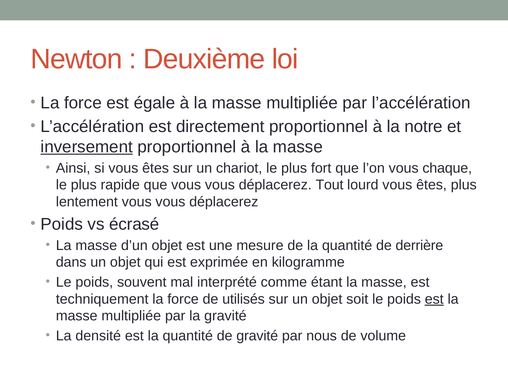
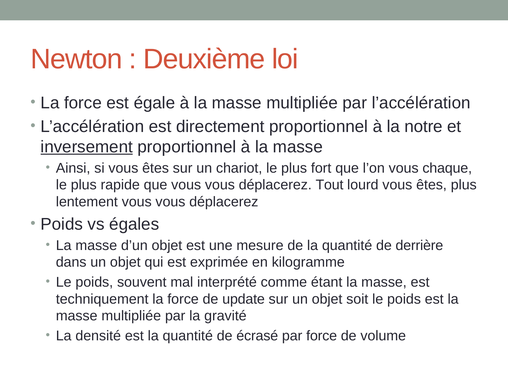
écrasé: écrasé -> égales (134, 224)
utilisés: utilisés -> update (244, 299)
est underline: present -> none (434, 299)
de gravité: gravité -> écrasé (257, 336)
par nous: nous -> force (322, 336)
